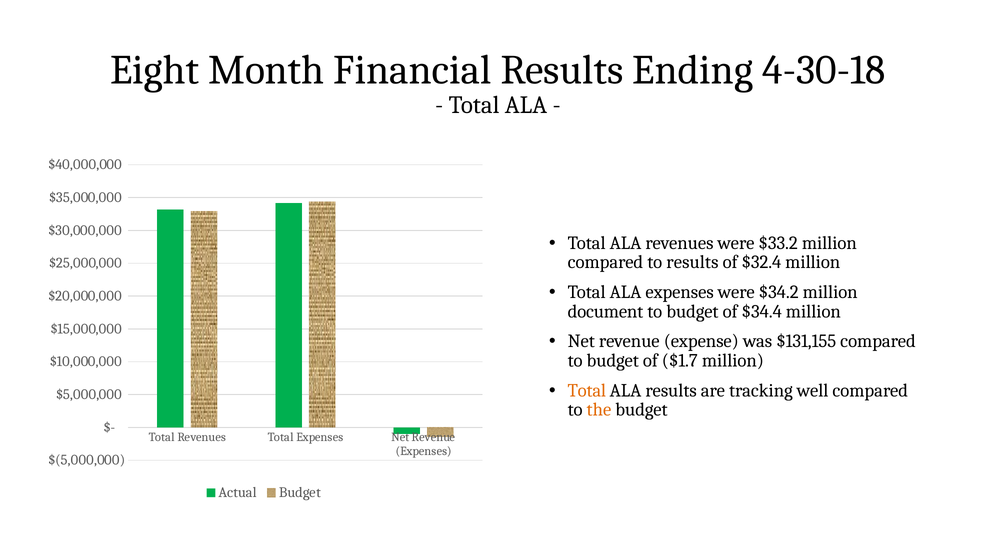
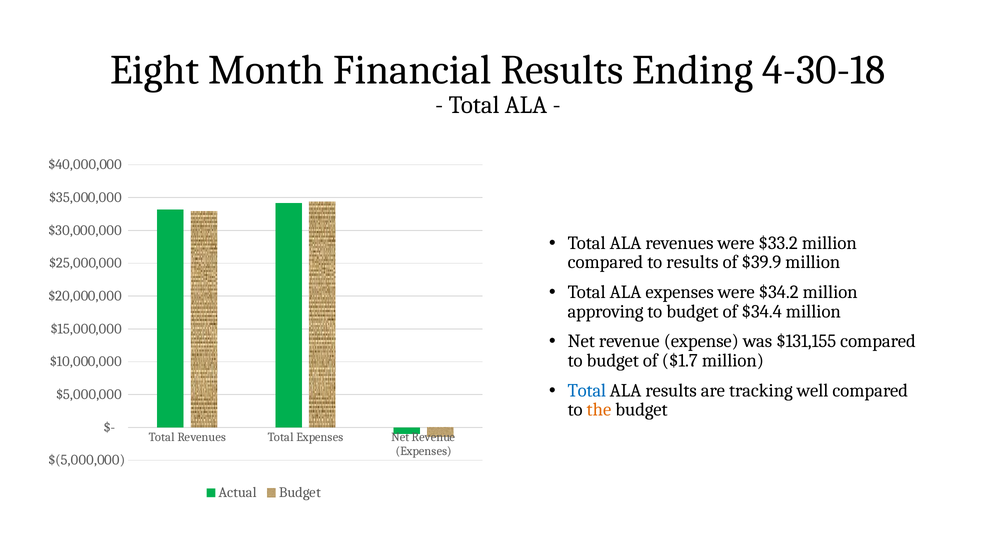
$32.4: $32.4 -> $39.9 (761, 262)
document: document -> approving (606, 312)
Total colour: orange -> blue (587, 391)
